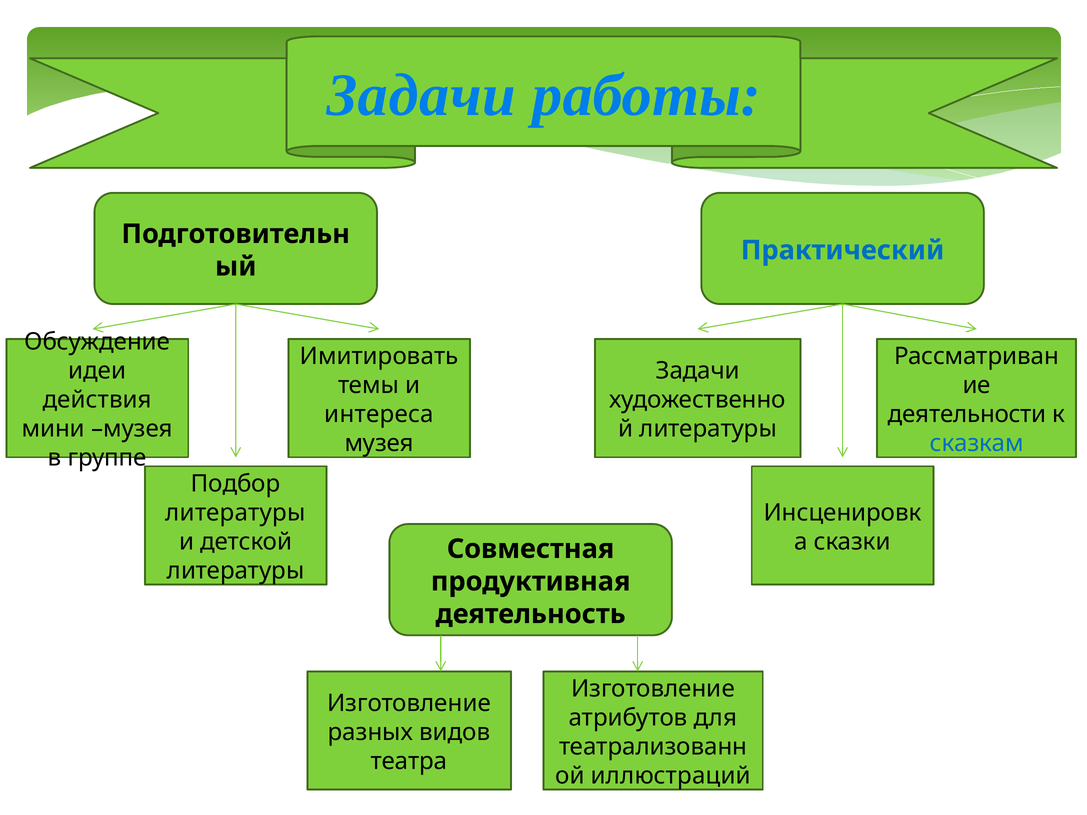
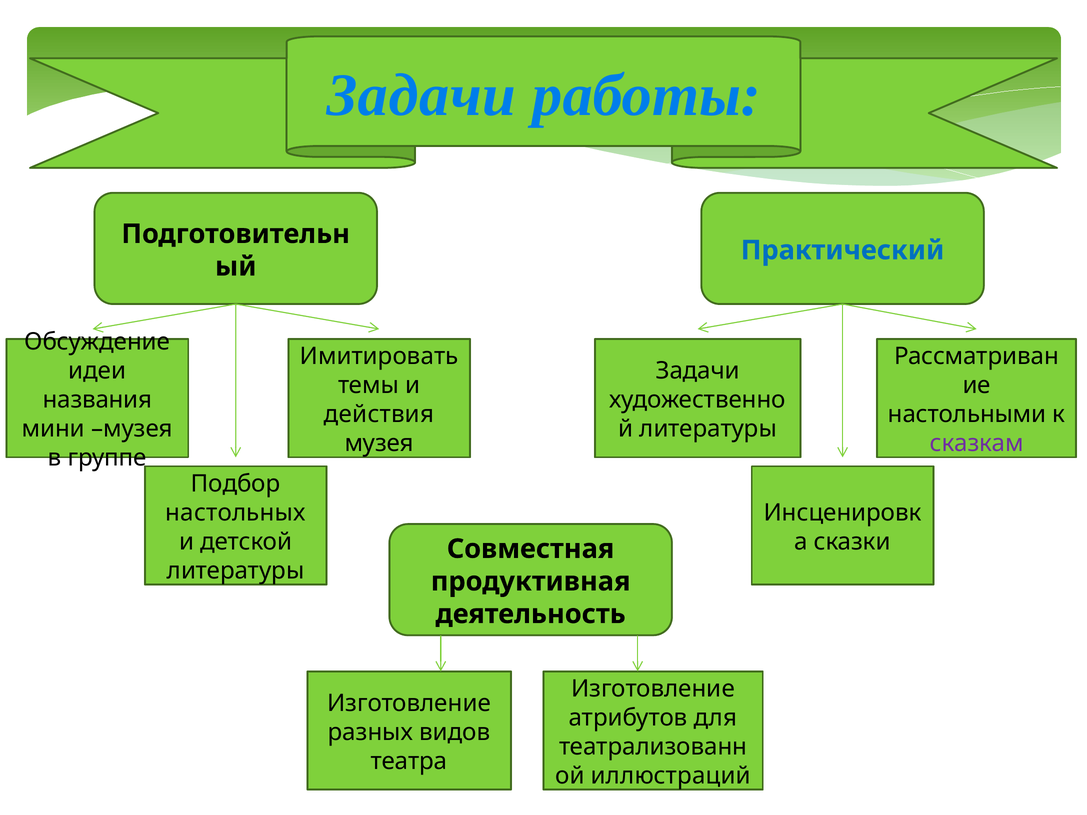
действия: действия -> названия (97, 400)
интереса: интереса -> действия (379, 414)
деятельности: деятельности -> настольными (967, 414)
сказкам colour: blue -> purple (977, 443)
литературы: литературы -> настольных (236, 513)
